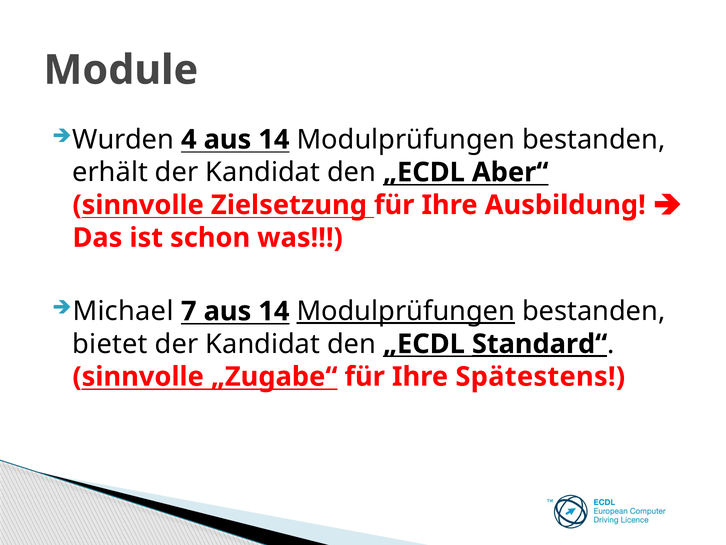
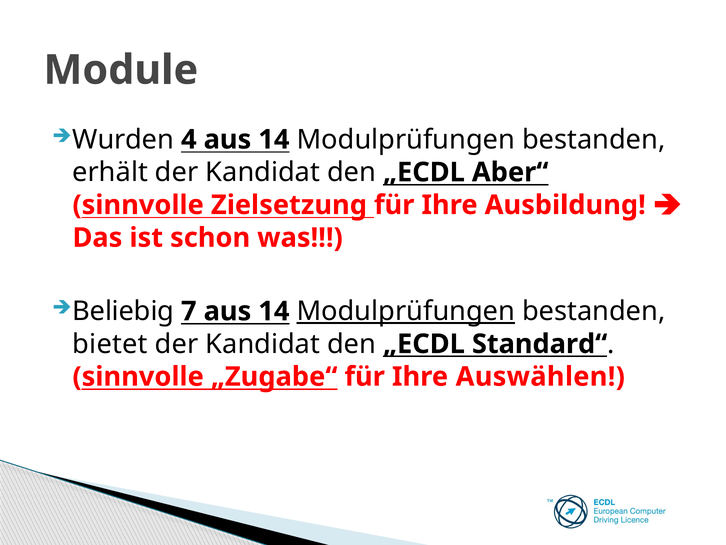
Michael: Michael -> Beliebig (123, 311)
Standard“ underline: present -> none (540, 344)
Spätestens: Spätestens -> Auswählen (540, 376)
